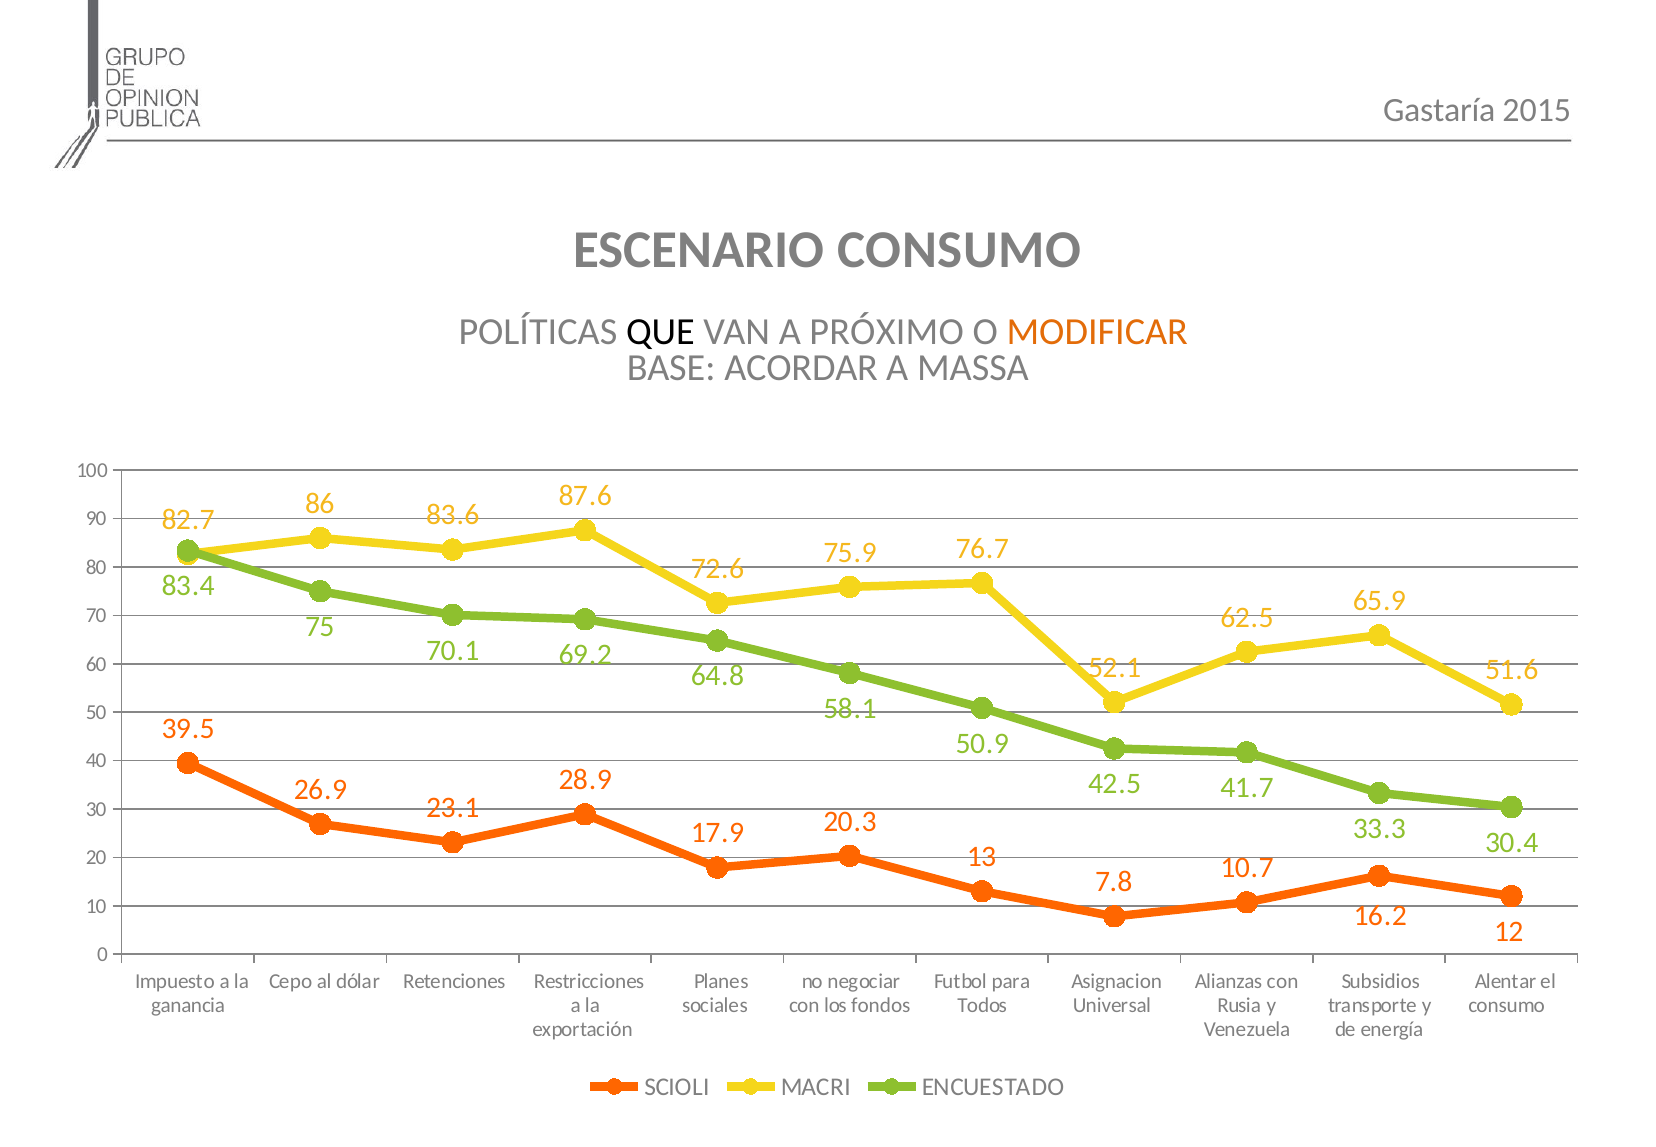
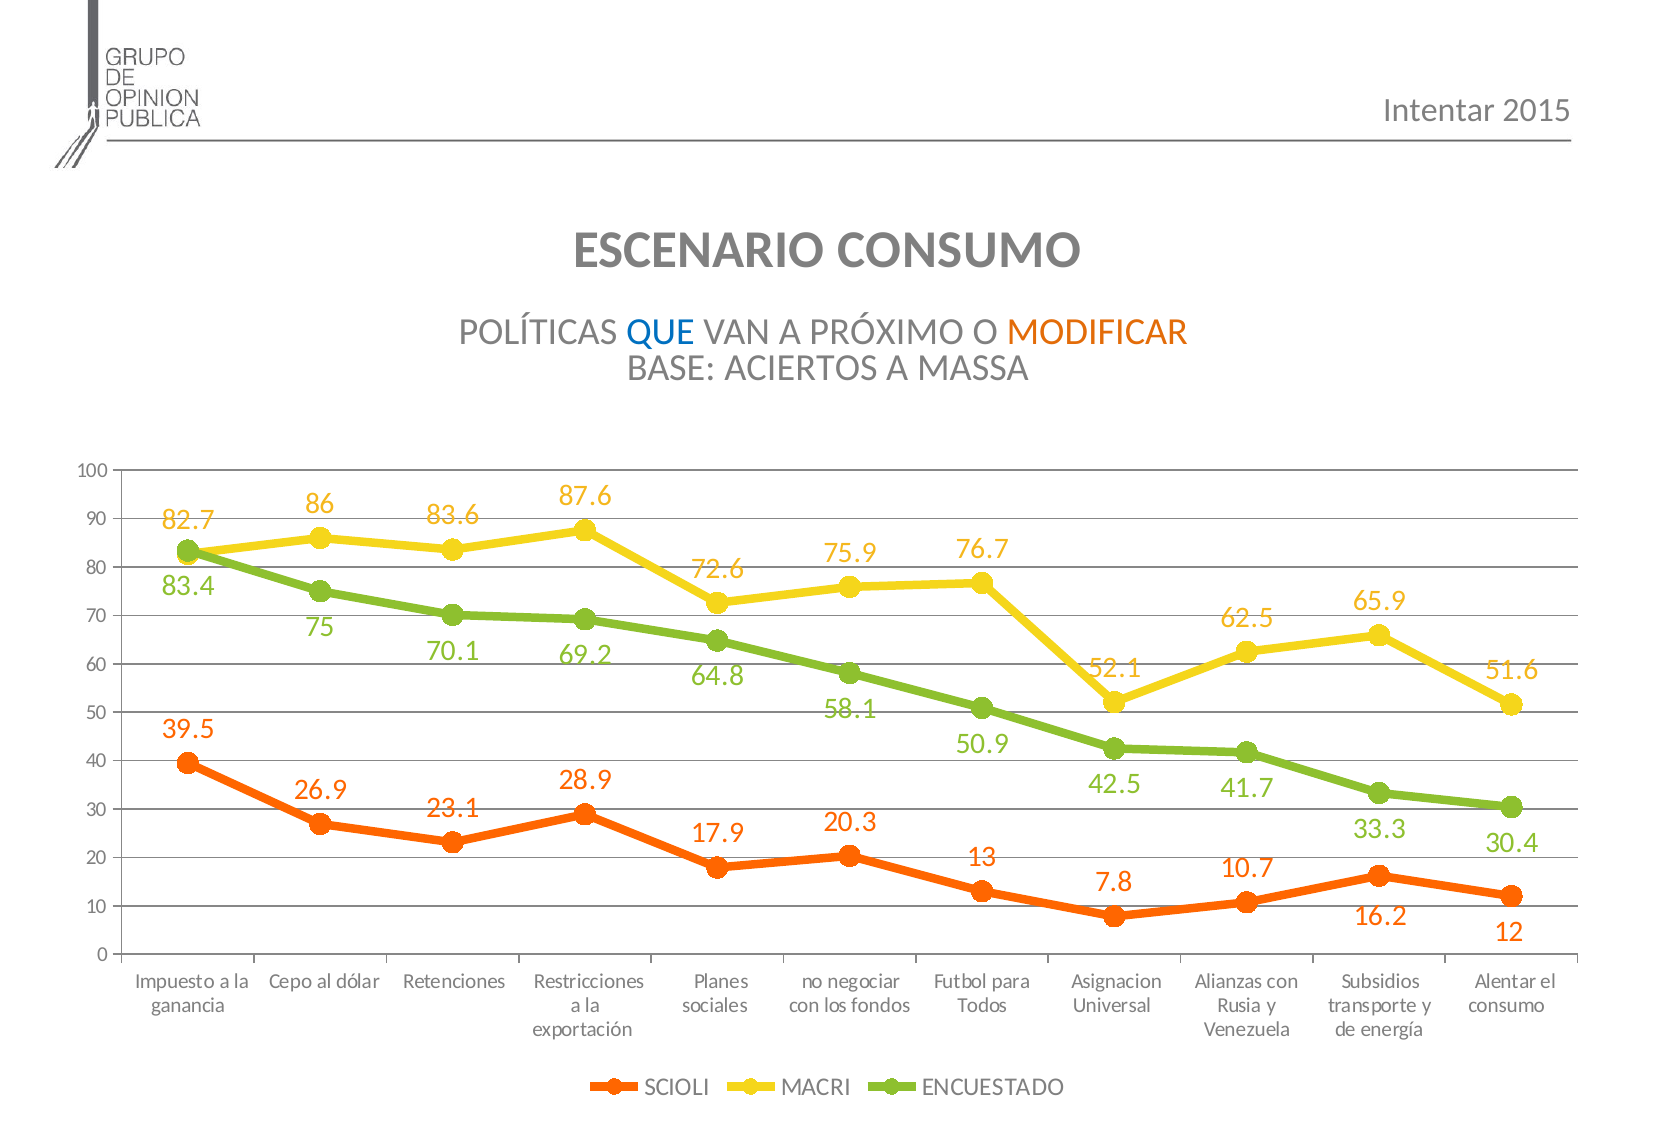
Gastaría: Gastaría -> Intentar (1439, 110)
QUE colour: black -> blue (660, 331)
ACORDAR: ACORDAR -> ACIERTOS (801, 368)
